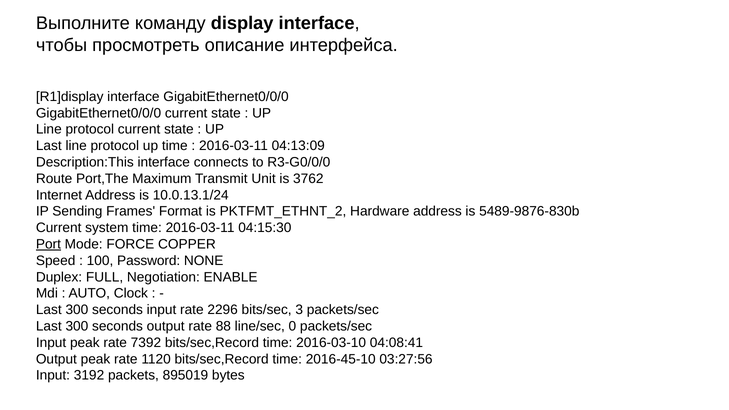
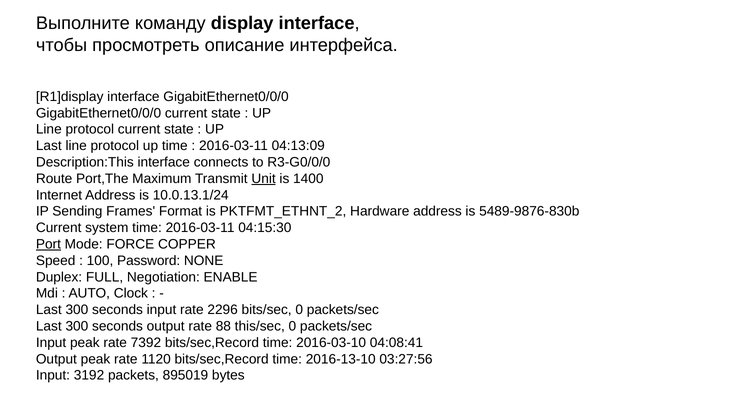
Unit underline: none -> present (264, 179)
3762: 3762 -> 1400 (308, 179)
bits/sec 3: 3 -> 0 (299, 310)
line/sec: line/sec -> this/sec (260, 326)
2016-45-10: 2016-45-10 -> 2016-13-10 (341, 359)
